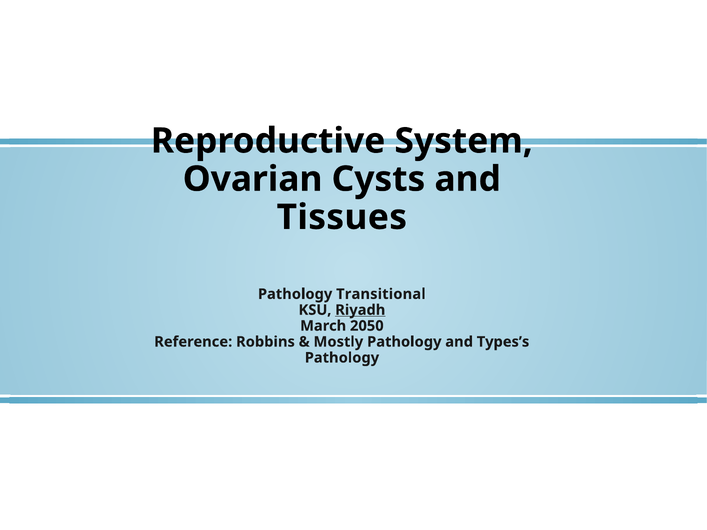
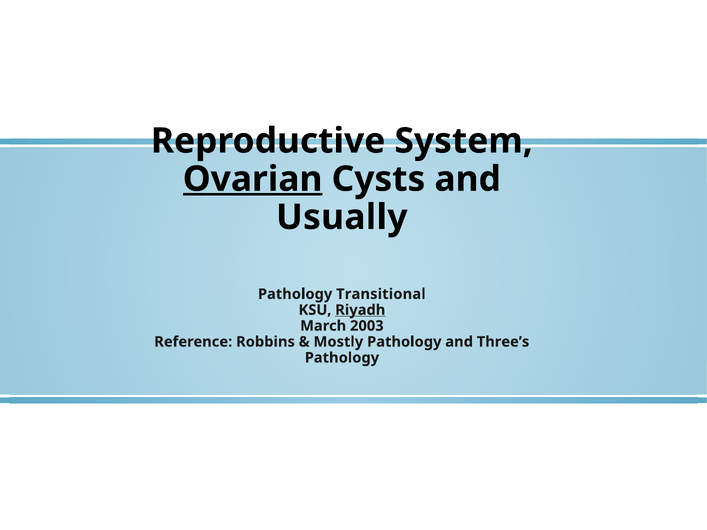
Ovarian underline: none -> present (253, 179)
Tissues: Tissues -> Usually (342, 217)
2050: 2050 -> 2003 (367, 326)
Types’s: Types’s -> Three’s (503, 342)
